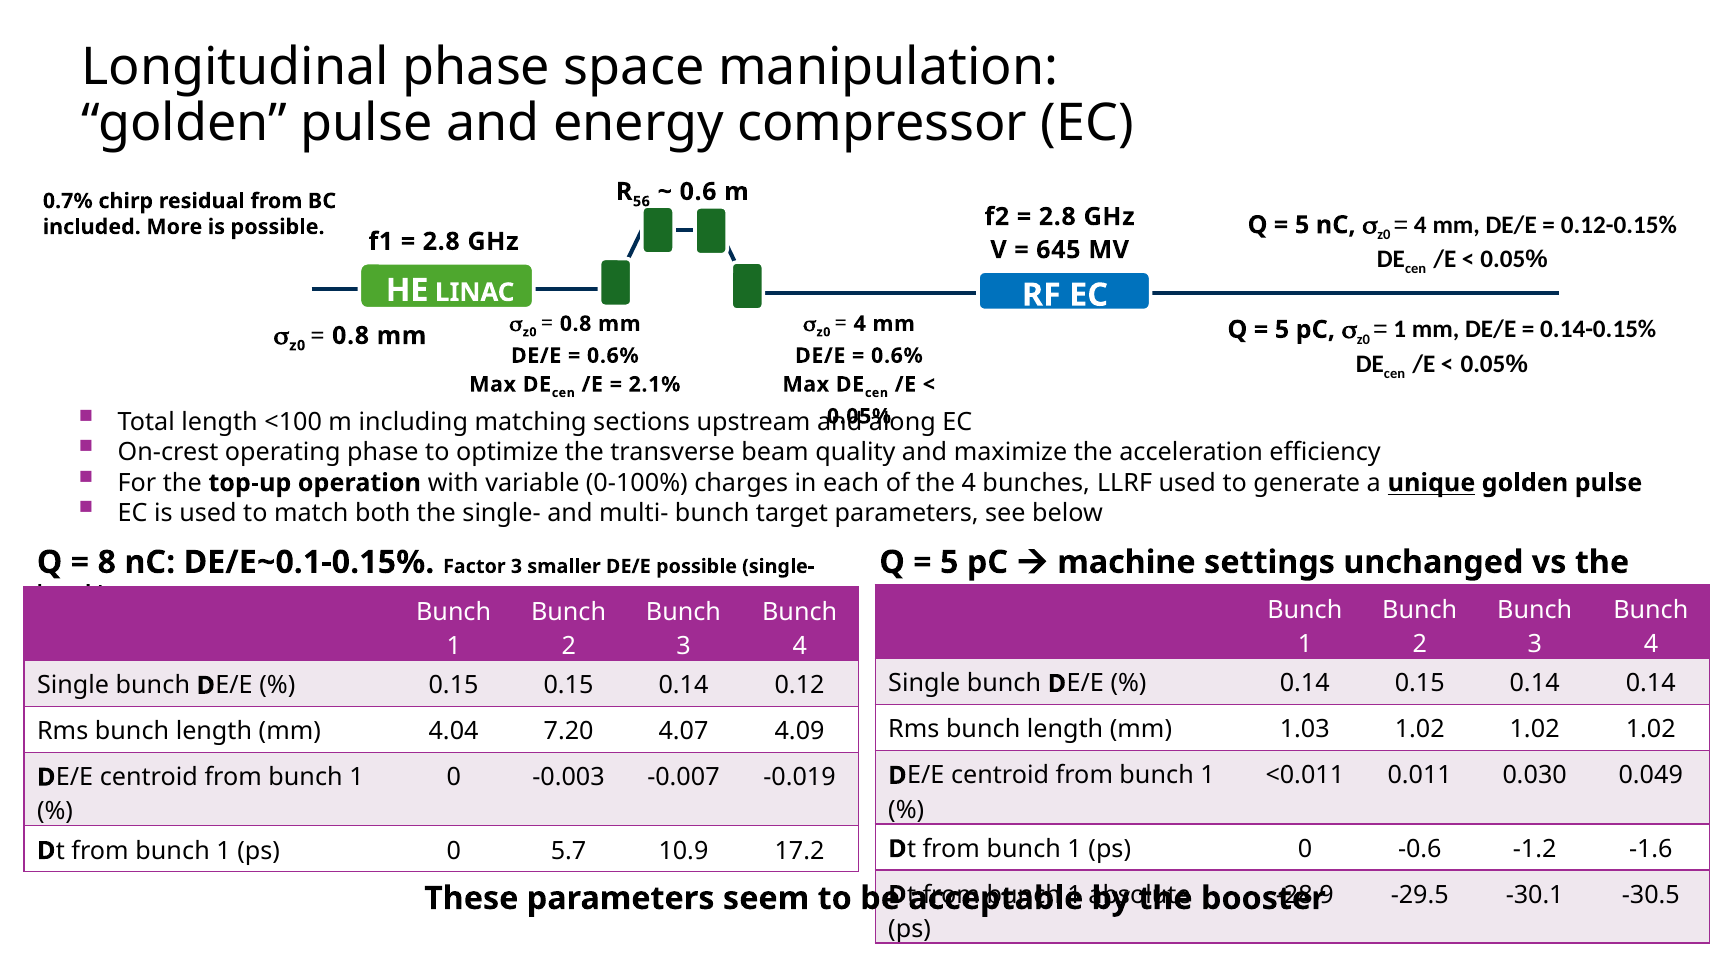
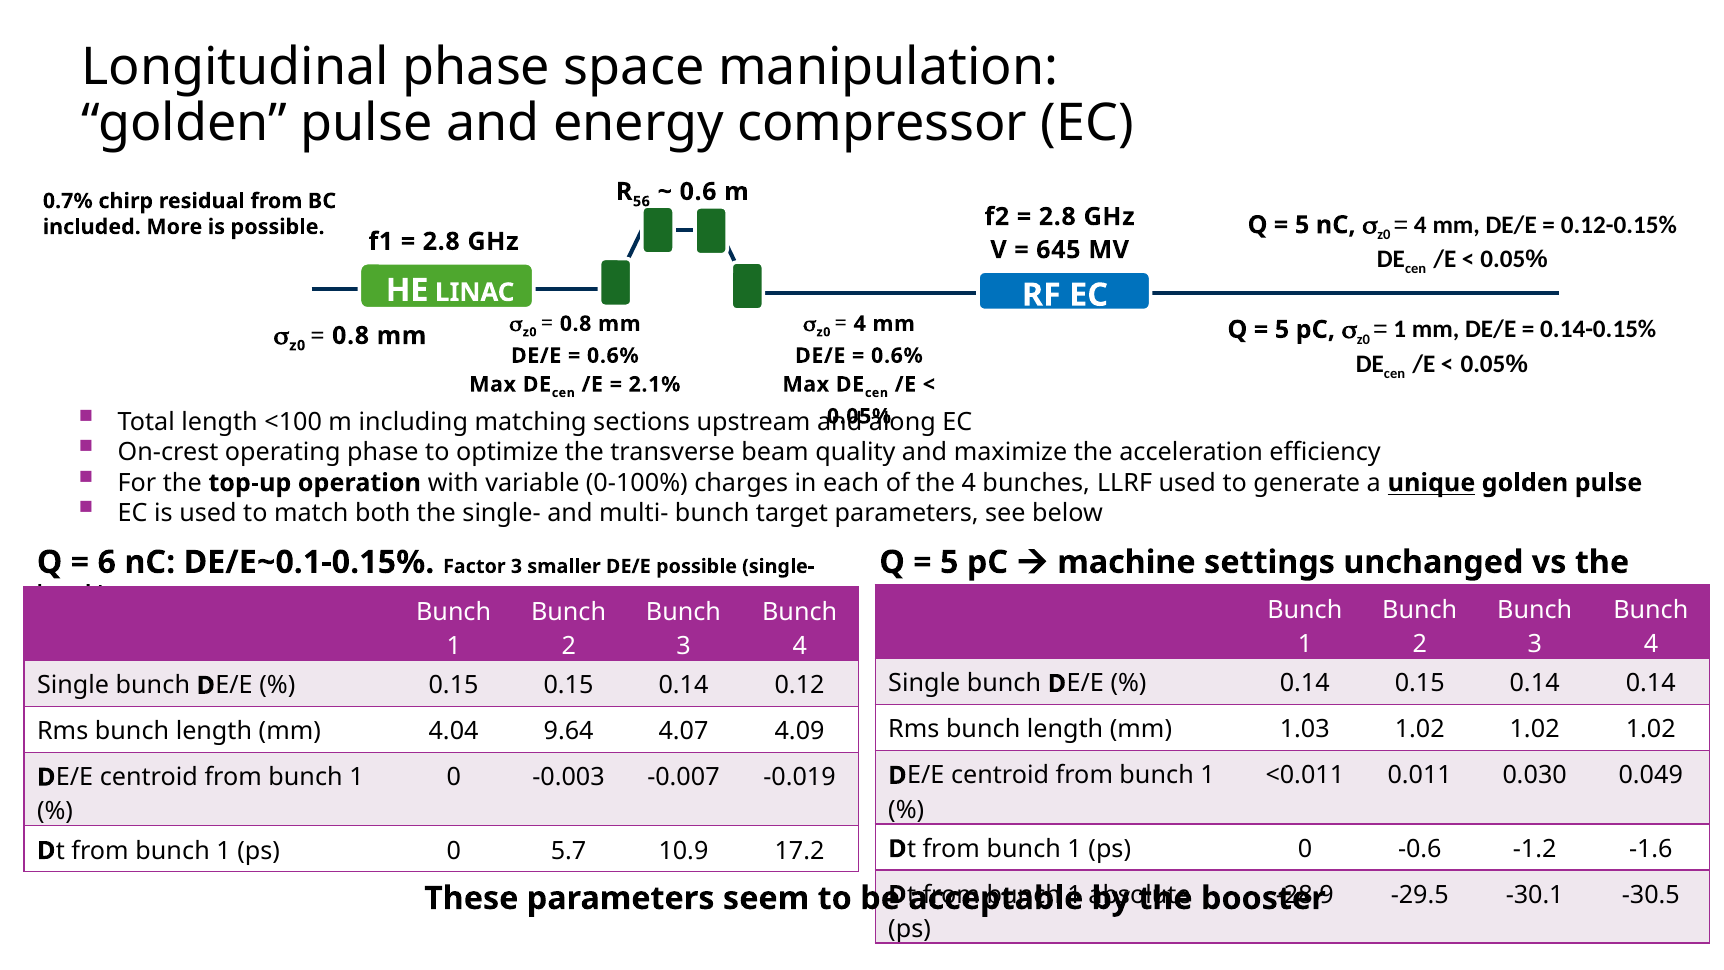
8: 8 -> 6 (107, 562)
7.20: 7.20 -> 9.64 (569, 731)
